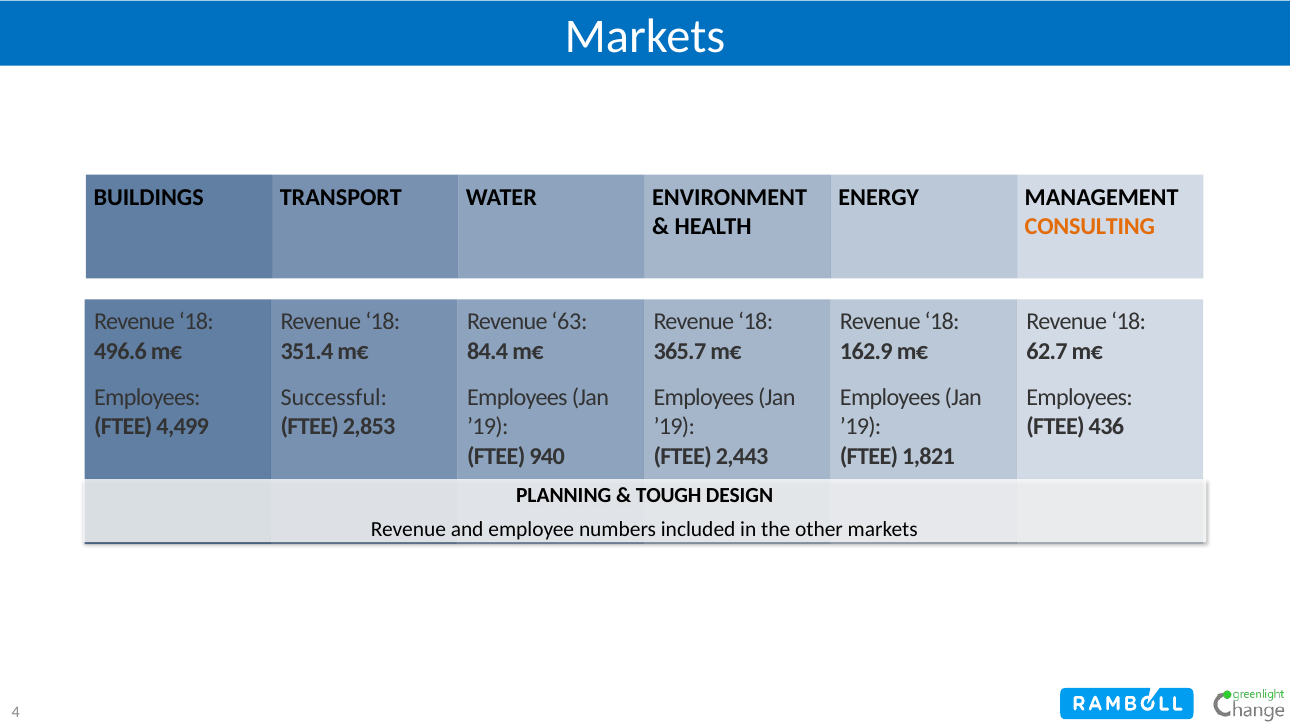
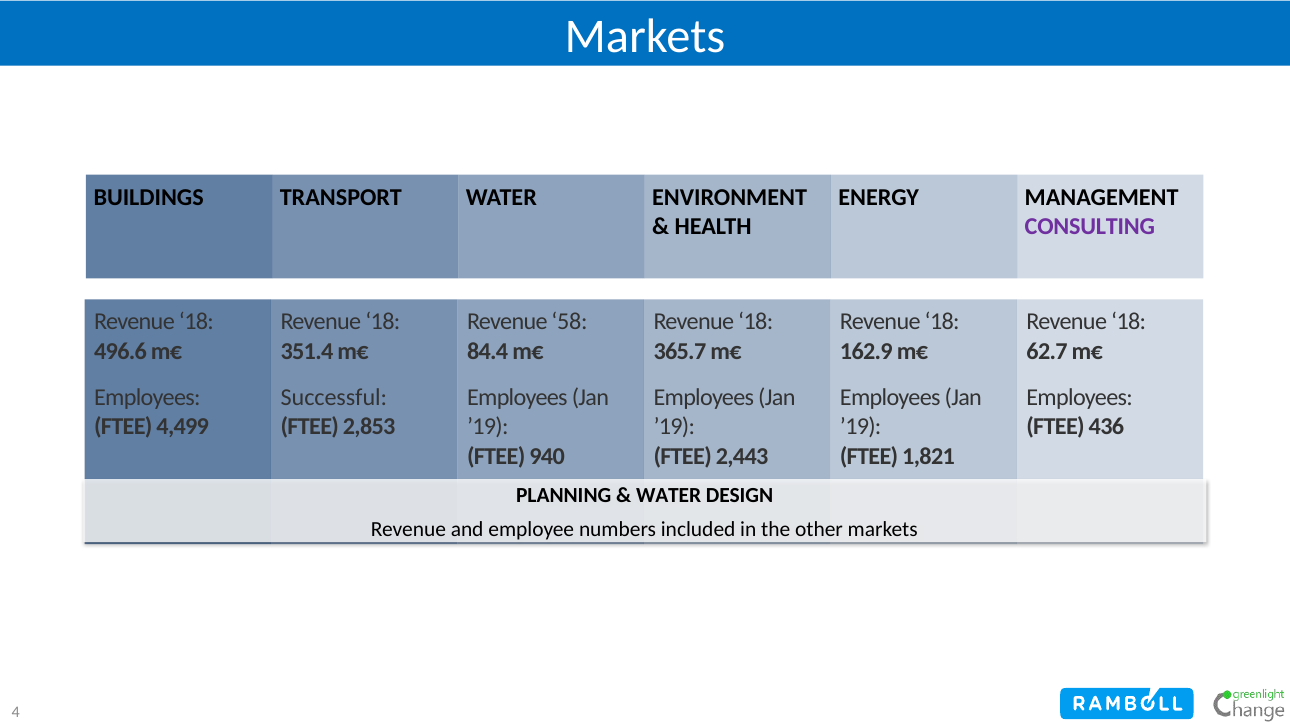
CONSULTING colour: orange -> purple (1090, 227)
63: 63 -> 58 (569, 322)
TOUGH: TOUGH -> WATER (669, 495)
